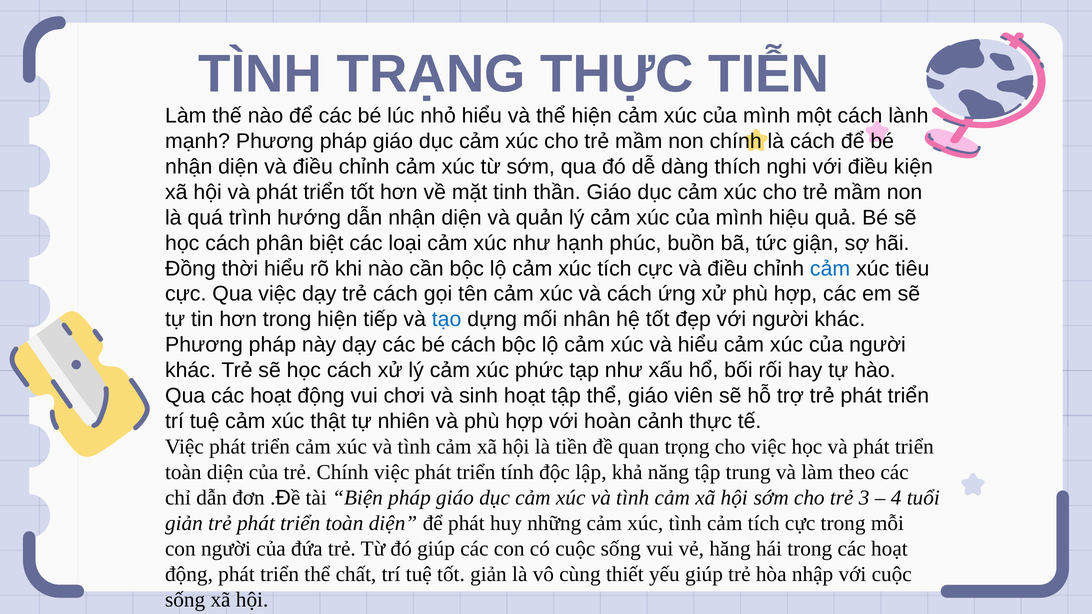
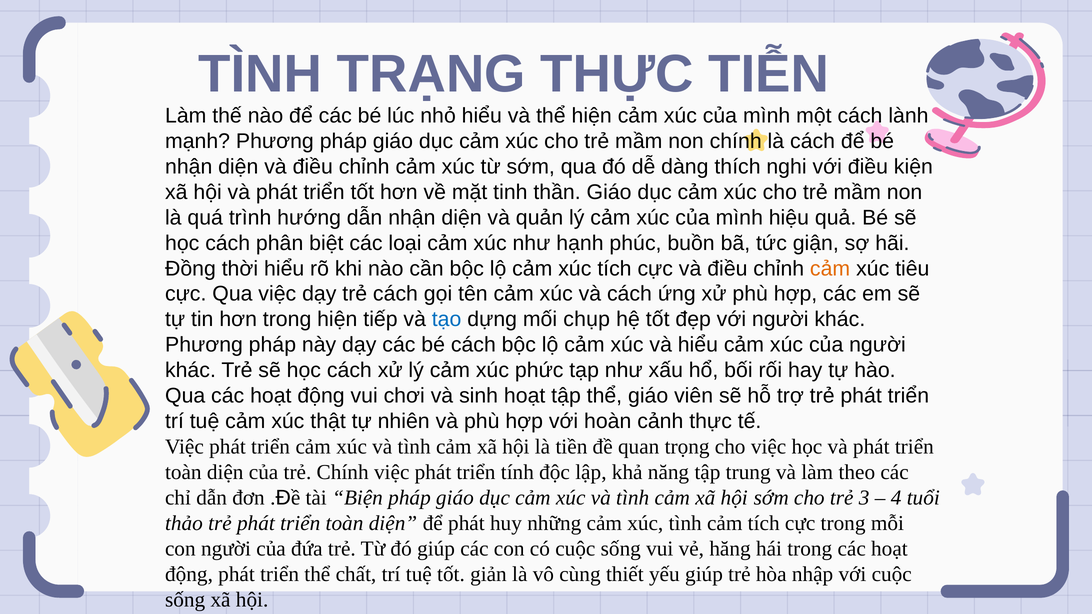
cảm colour: blue -> orange (830, 269)
nhân: nhân -> chụp (587, 320)
giản: giản -> thảo (184, 524)
